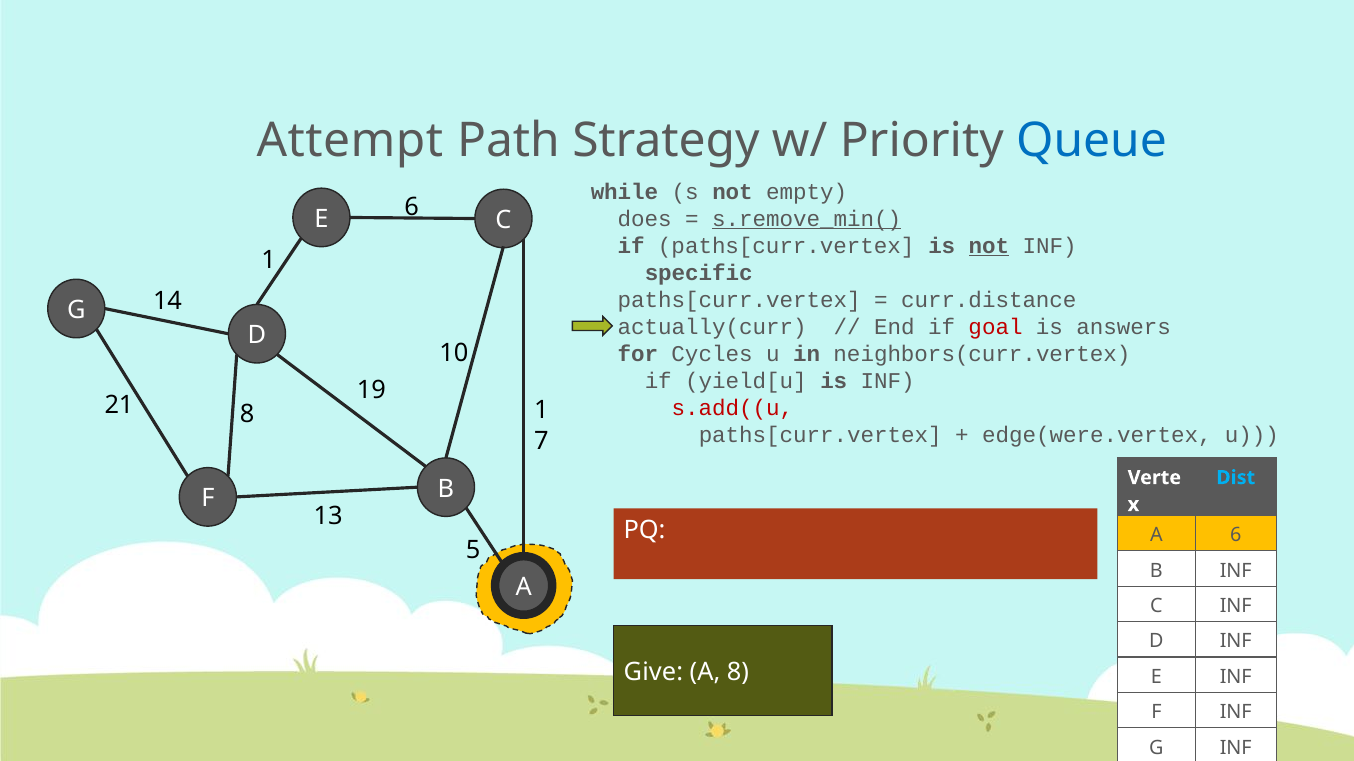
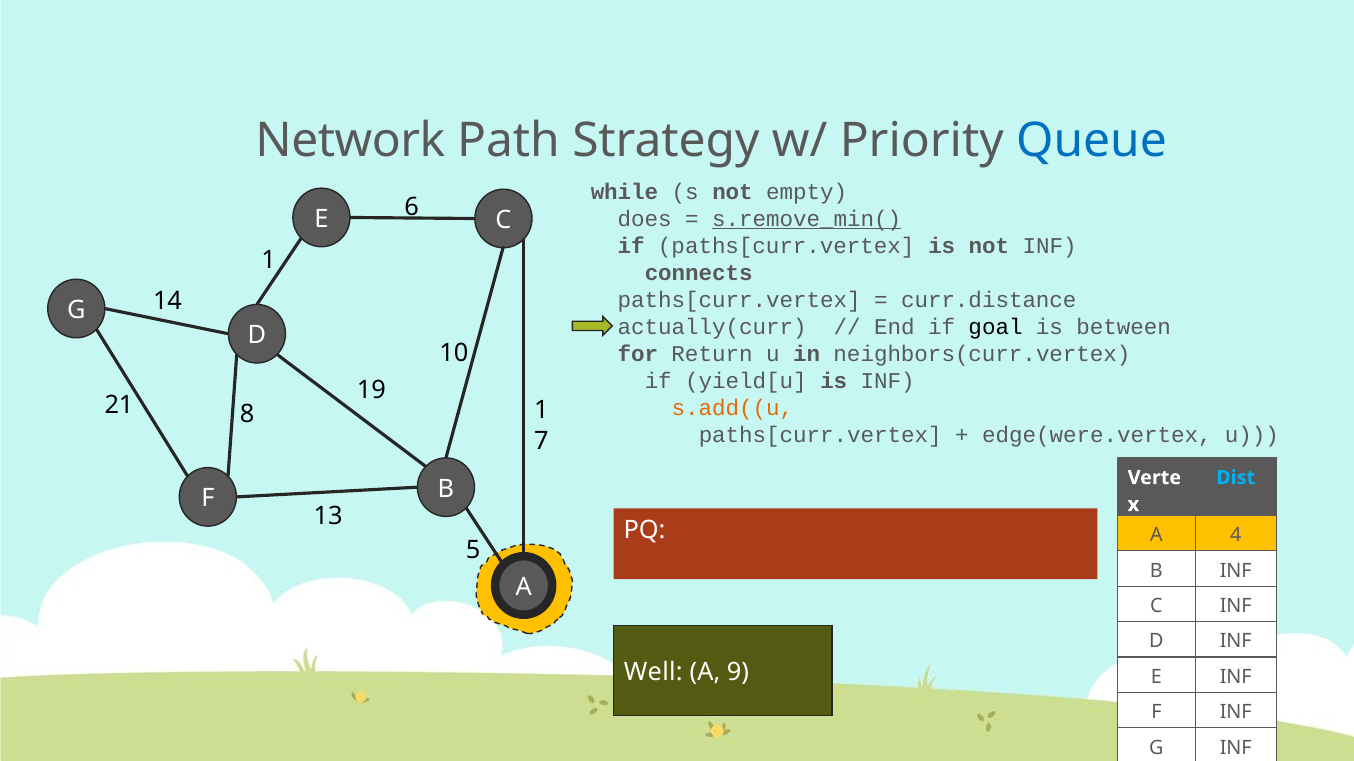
Attempt: Attempt -> Network (350, 140)
not underline: present -> none (989, 246)
specific: specific -> connects (699, 273)
goal colour: red -> black (996, 328)
answers: answers -> between (1124, 328)
Cycles: Cycles -> Return (712, 355)
s.add((u colour: red -> orange (732, 409)
A 6: 6 -> 4 (1236, 536)
Give: Give -> Well (653, 673)
A 8: 8 -> 9 (738, 673)
